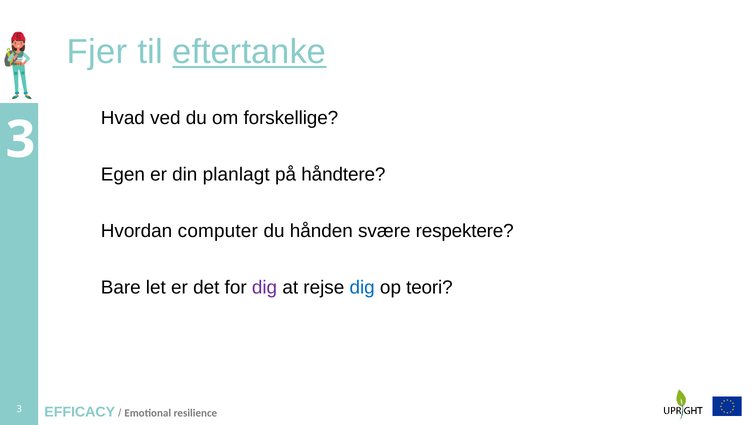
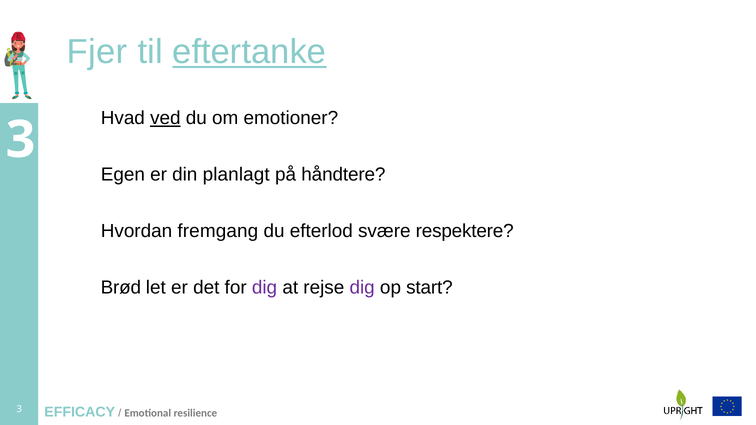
ved underline: none -> present (165, 118)
forskellige: forskellige -> emotioner (291, 118)
computer: computer -> fremgang (218, 231)
hånden: hånden -> efterlod (321, 231)
Bare: Bare -> Brød (121, 288)
dig colour: blue -> purple (362, 288)
teori: teori -> start (429, 288)
